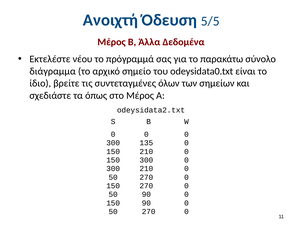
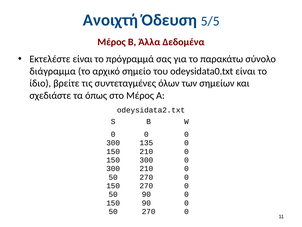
Εκτελέστε νέου: νέου -> είναι (83, 59)
